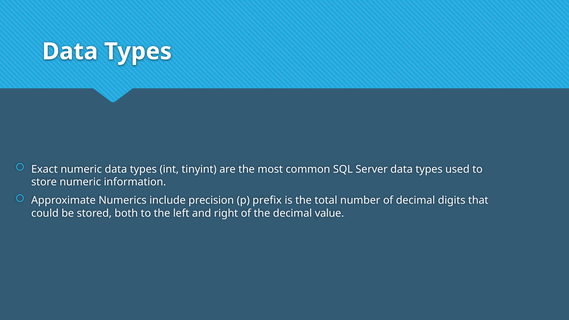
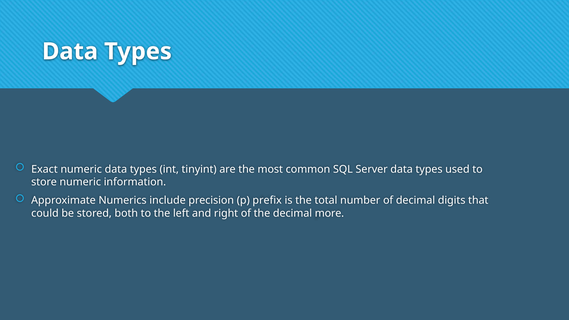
value: value -> more (329, 213)
